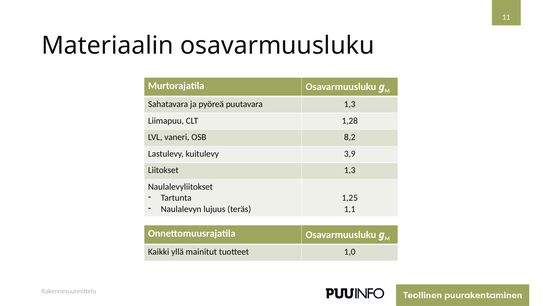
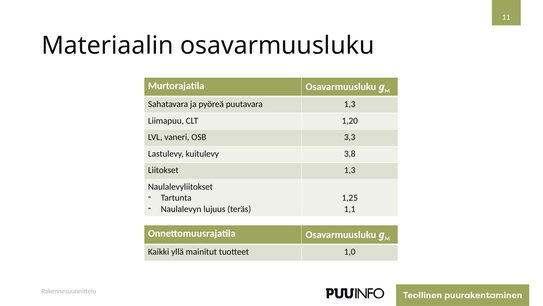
1,28: 1,28 -> 1,20 (350, 120)
8,2: 8,2 -> 3,3 (350, 137)
3,9: 3,9 -> 3,8 (350, 153)
